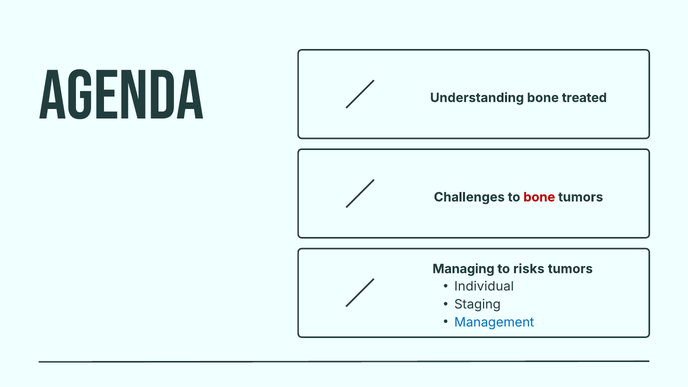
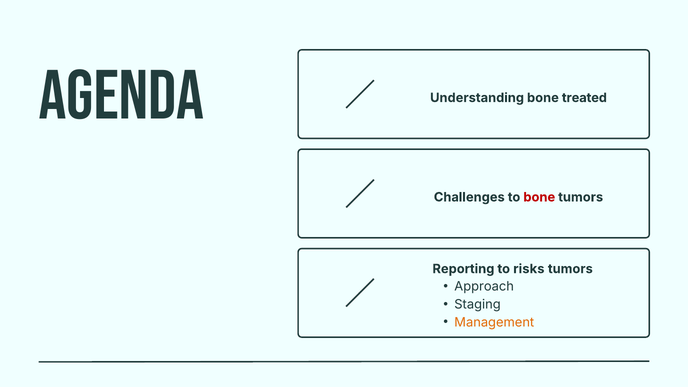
Managing: Managing -> Reporting (463, 269)
Individual: Individual -> Approach (484, 287)
Management colour: blue -> orange (494, 322)
